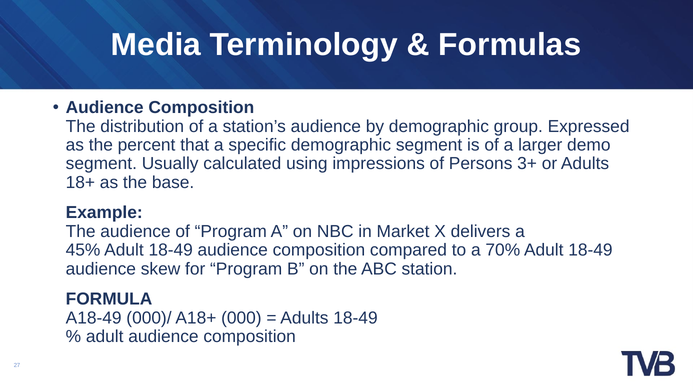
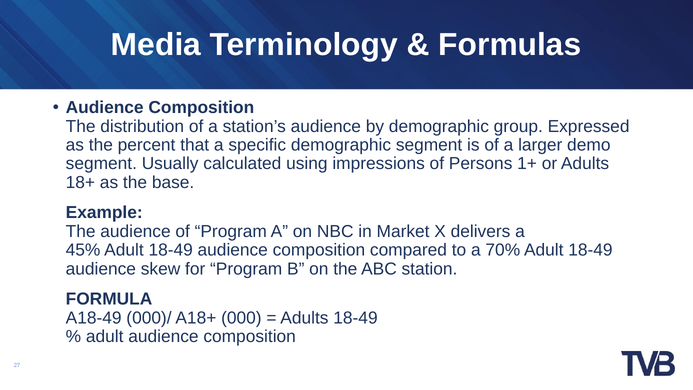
3+: 3+ -> 1+ (527, 164)
